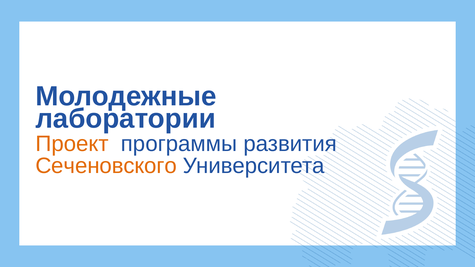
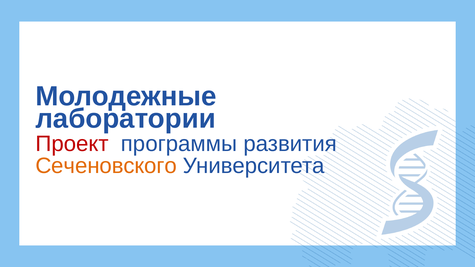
Проект colour: orange -> red (72, 144)
